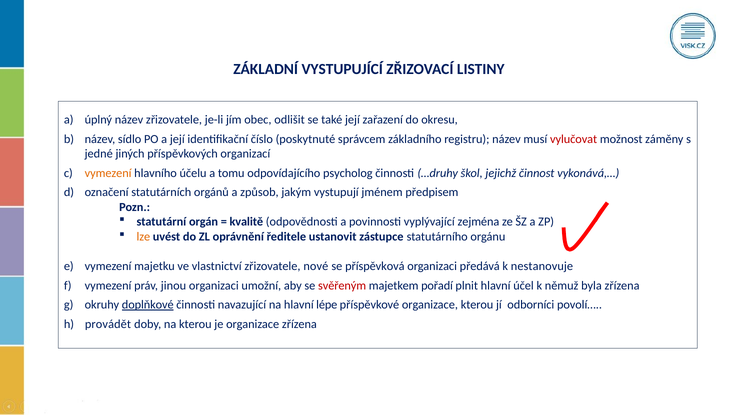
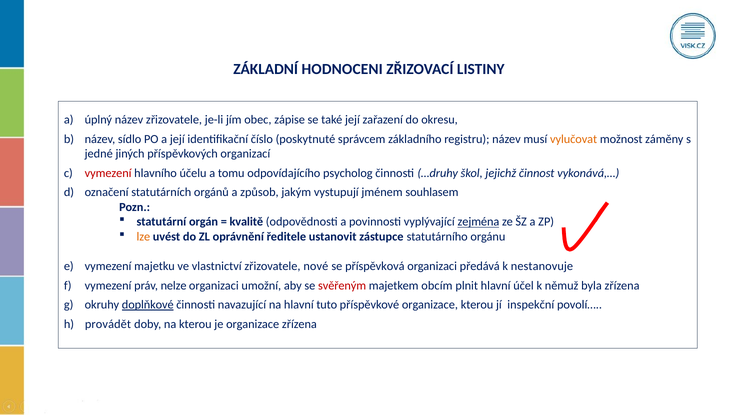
VYSTUPUJÍCÍ: VYSTUPUJÍCÍ -> HODNOCENI (342, 69)
odlišit: odlišit -> zápise (290, 120)
vylučovat colour: red -> orange (574, 139)
vymezení colour: orange -> red (108, 173)
předpisem: předpisem -> souhlasem (432, 192)
zejména underline: none -> present (478, 222)
jinou: jinou -> nelze (174, 286)
pořadí: pořadí -> obcím (437, 286)
lépe: lépe -> tuto (327, 305)
odborníci: odborníci -> inspekční (531, 305)
